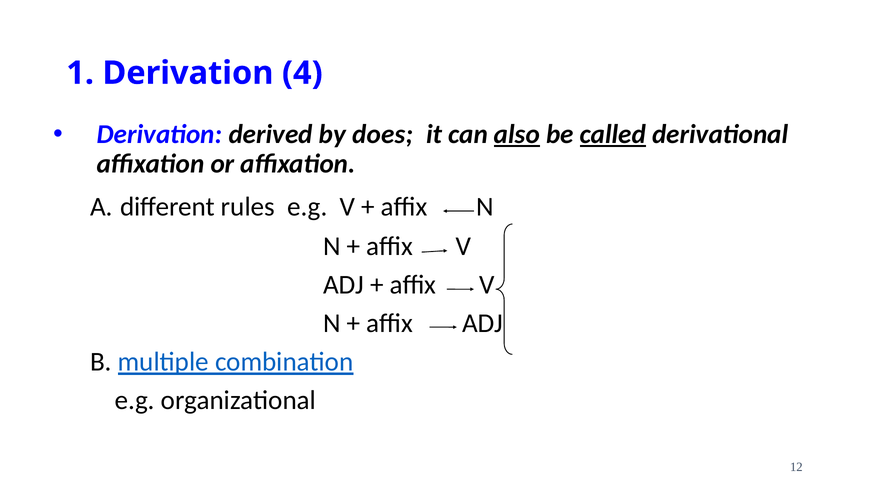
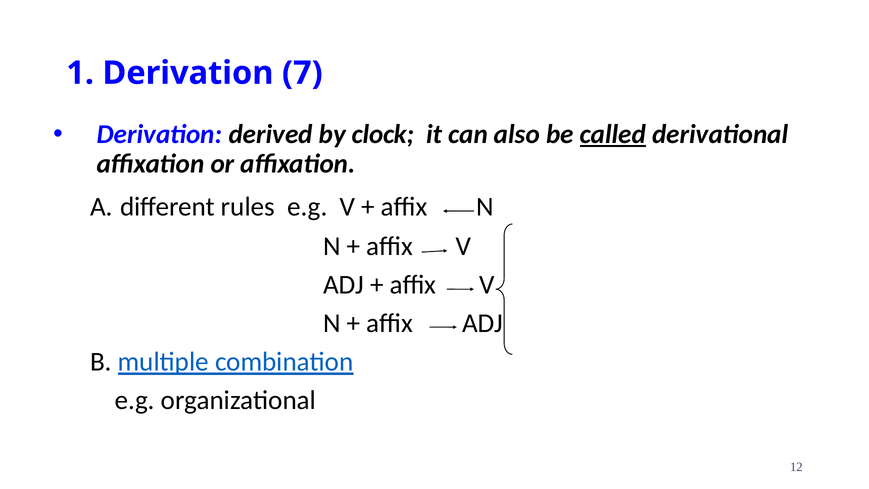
4: 4 -> 7 (302, 73)
does: does -> clock (383, 134)
also underline: present -> none (517, 134)
